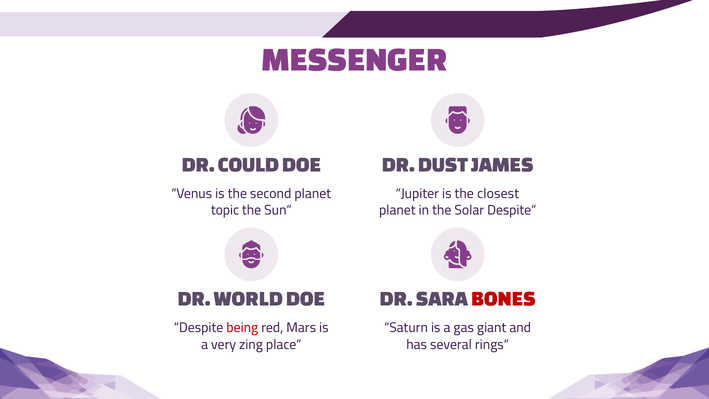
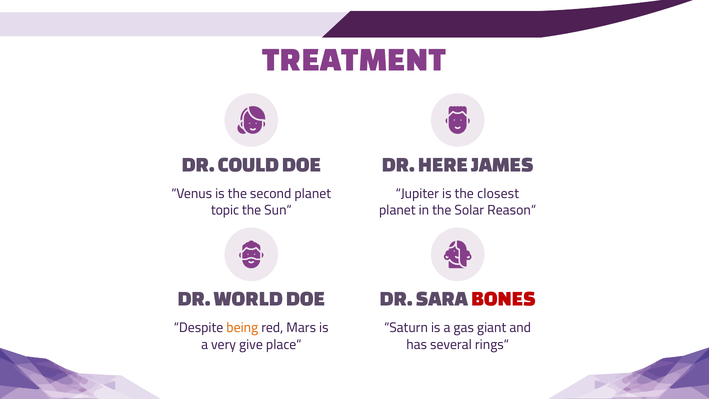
MESSENGER: MESSENGER -> TREATMENT (354, 59)
DUST: DUST -> HERE (443, 164)
Despite“: Despite“ -> Reason“ (512, 210)
being colour: red -> orange (242, 328)
zing: zing -> give (251, 344)
